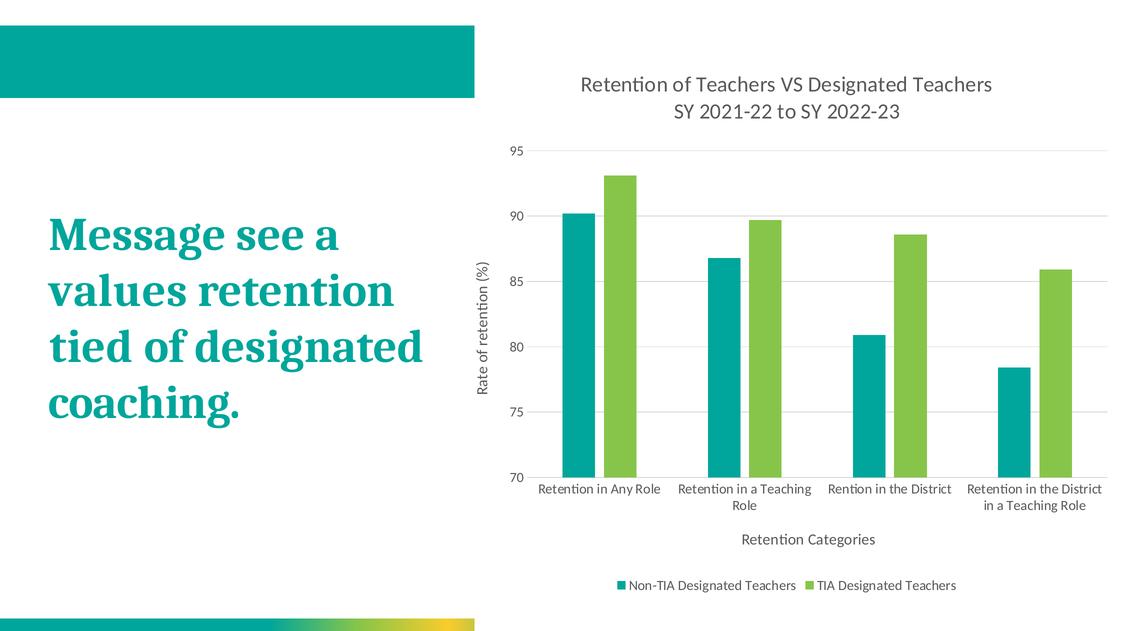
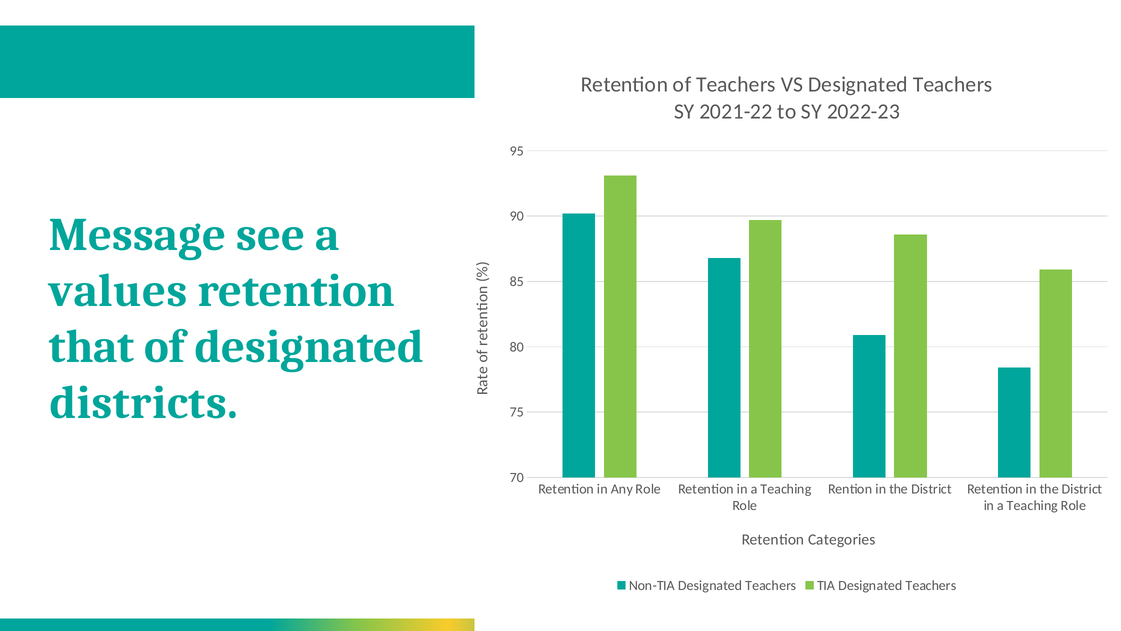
tied: tied -> that (92, 347)
coaching: coaching -> districts (144, 403)
